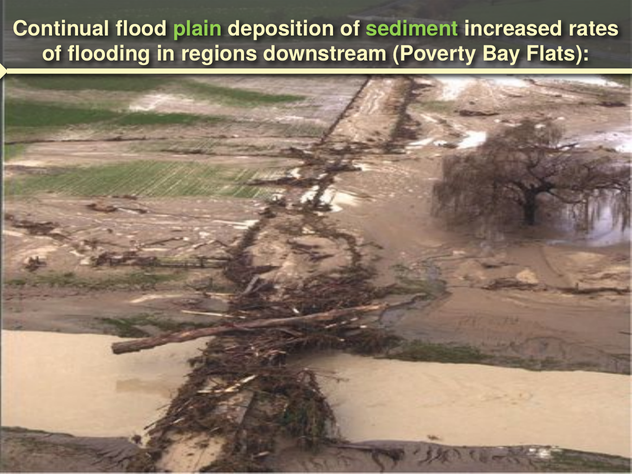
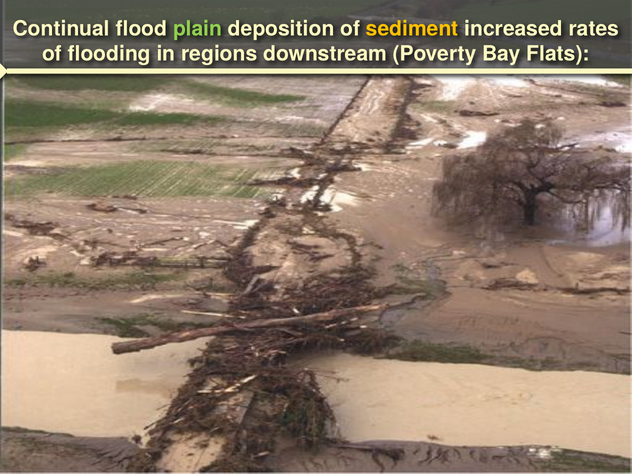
sediment colour: light green -> yellow (412, 29)
